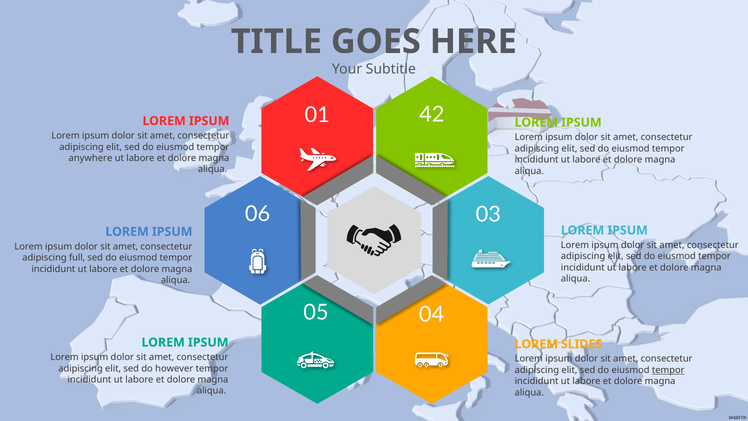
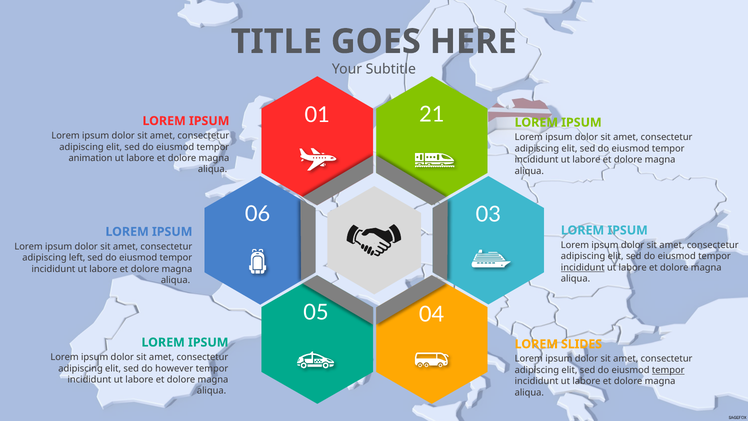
42: 42 -> 21 (432, 114)
anywhere: anywhere -> animation (91, 158)
full: full -> left (77, 258)
incididunt underline: none -> present (583, 267)
